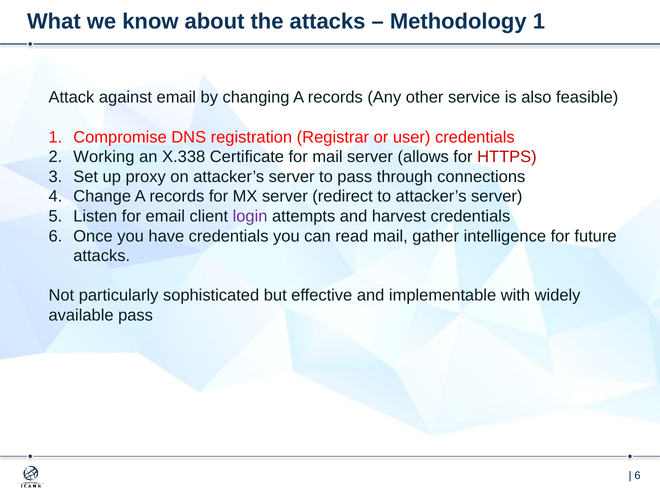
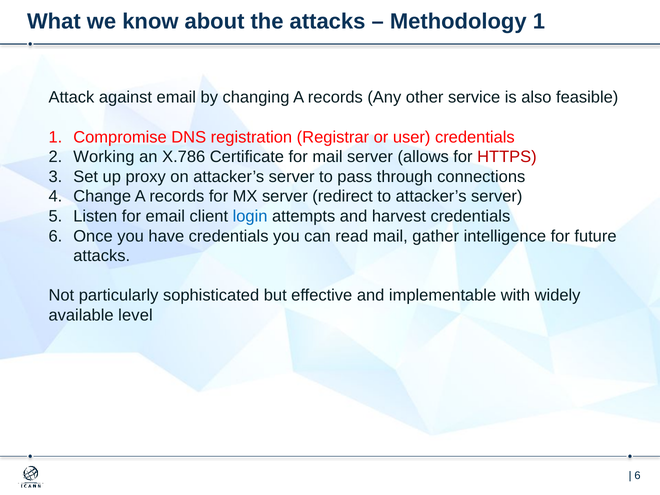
X.338: X.338 -> X.786 (184, 157)
login colour: purple -> blue (250, 216)
available pass: pass -> level (135, 315)
